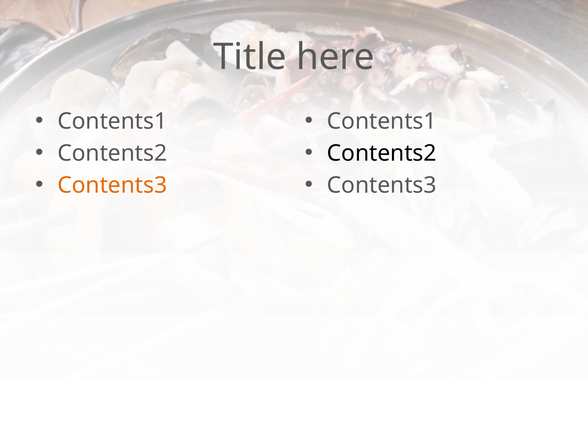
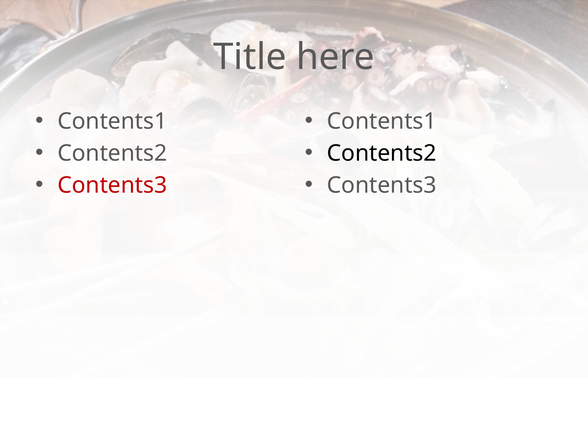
Contents3 colour: orange -> red (112, 185)
